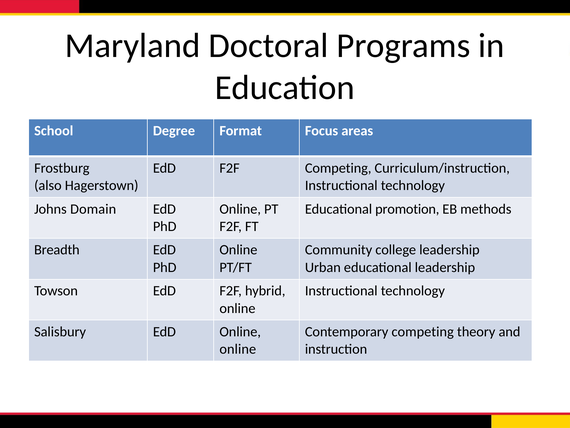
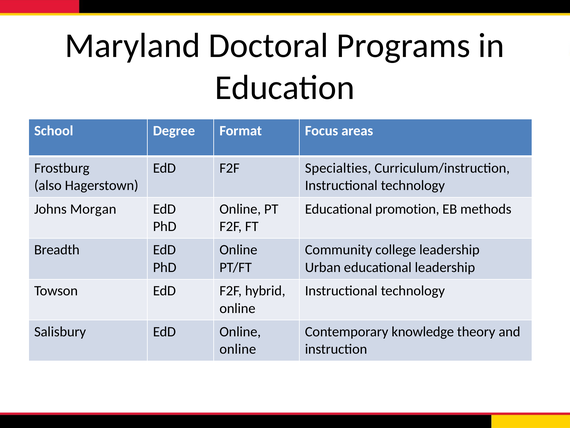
F2F Competing: Competing -> Specialties (338, 168)
Domain: Domain -> Morgan (93, 209)
Contemporary competing: competing -> knowledge (423, 331)
